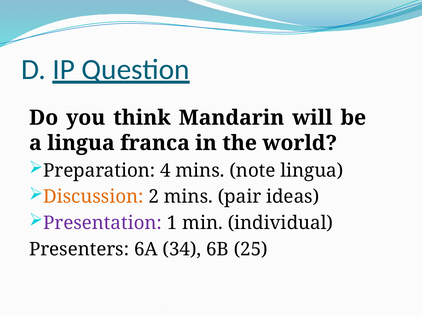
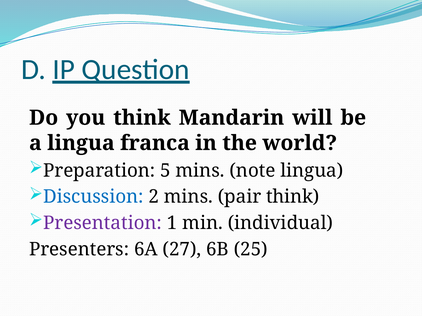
4: 4 -> 5 (165, 171)
Discussion colour: orange -> blue (93, 197)
pair ideas: ideas -> think (293, 197)
34: 34 -> 27 (182, 250)
